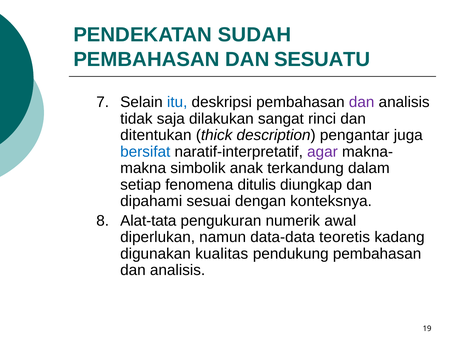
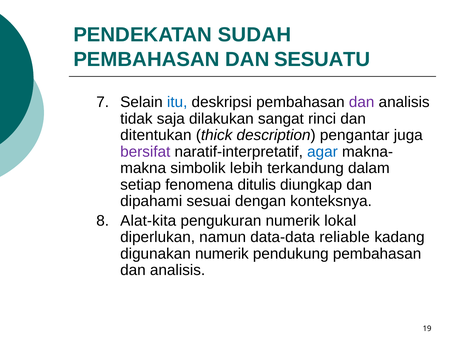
bersifat colour: blue -> purple (145, 152)
agar colour: purple -> blue (322, 152)
anak: anak -> lebih (246, 168)
Alat-tata: Alat-tata -> Alat-kita (148, 221)
awal: awal -> lokal (340, 221)
teoretis: teoretis -> reliable (345, 237)
digunakan kualitas: kualitas -> numerik (222, 254)
